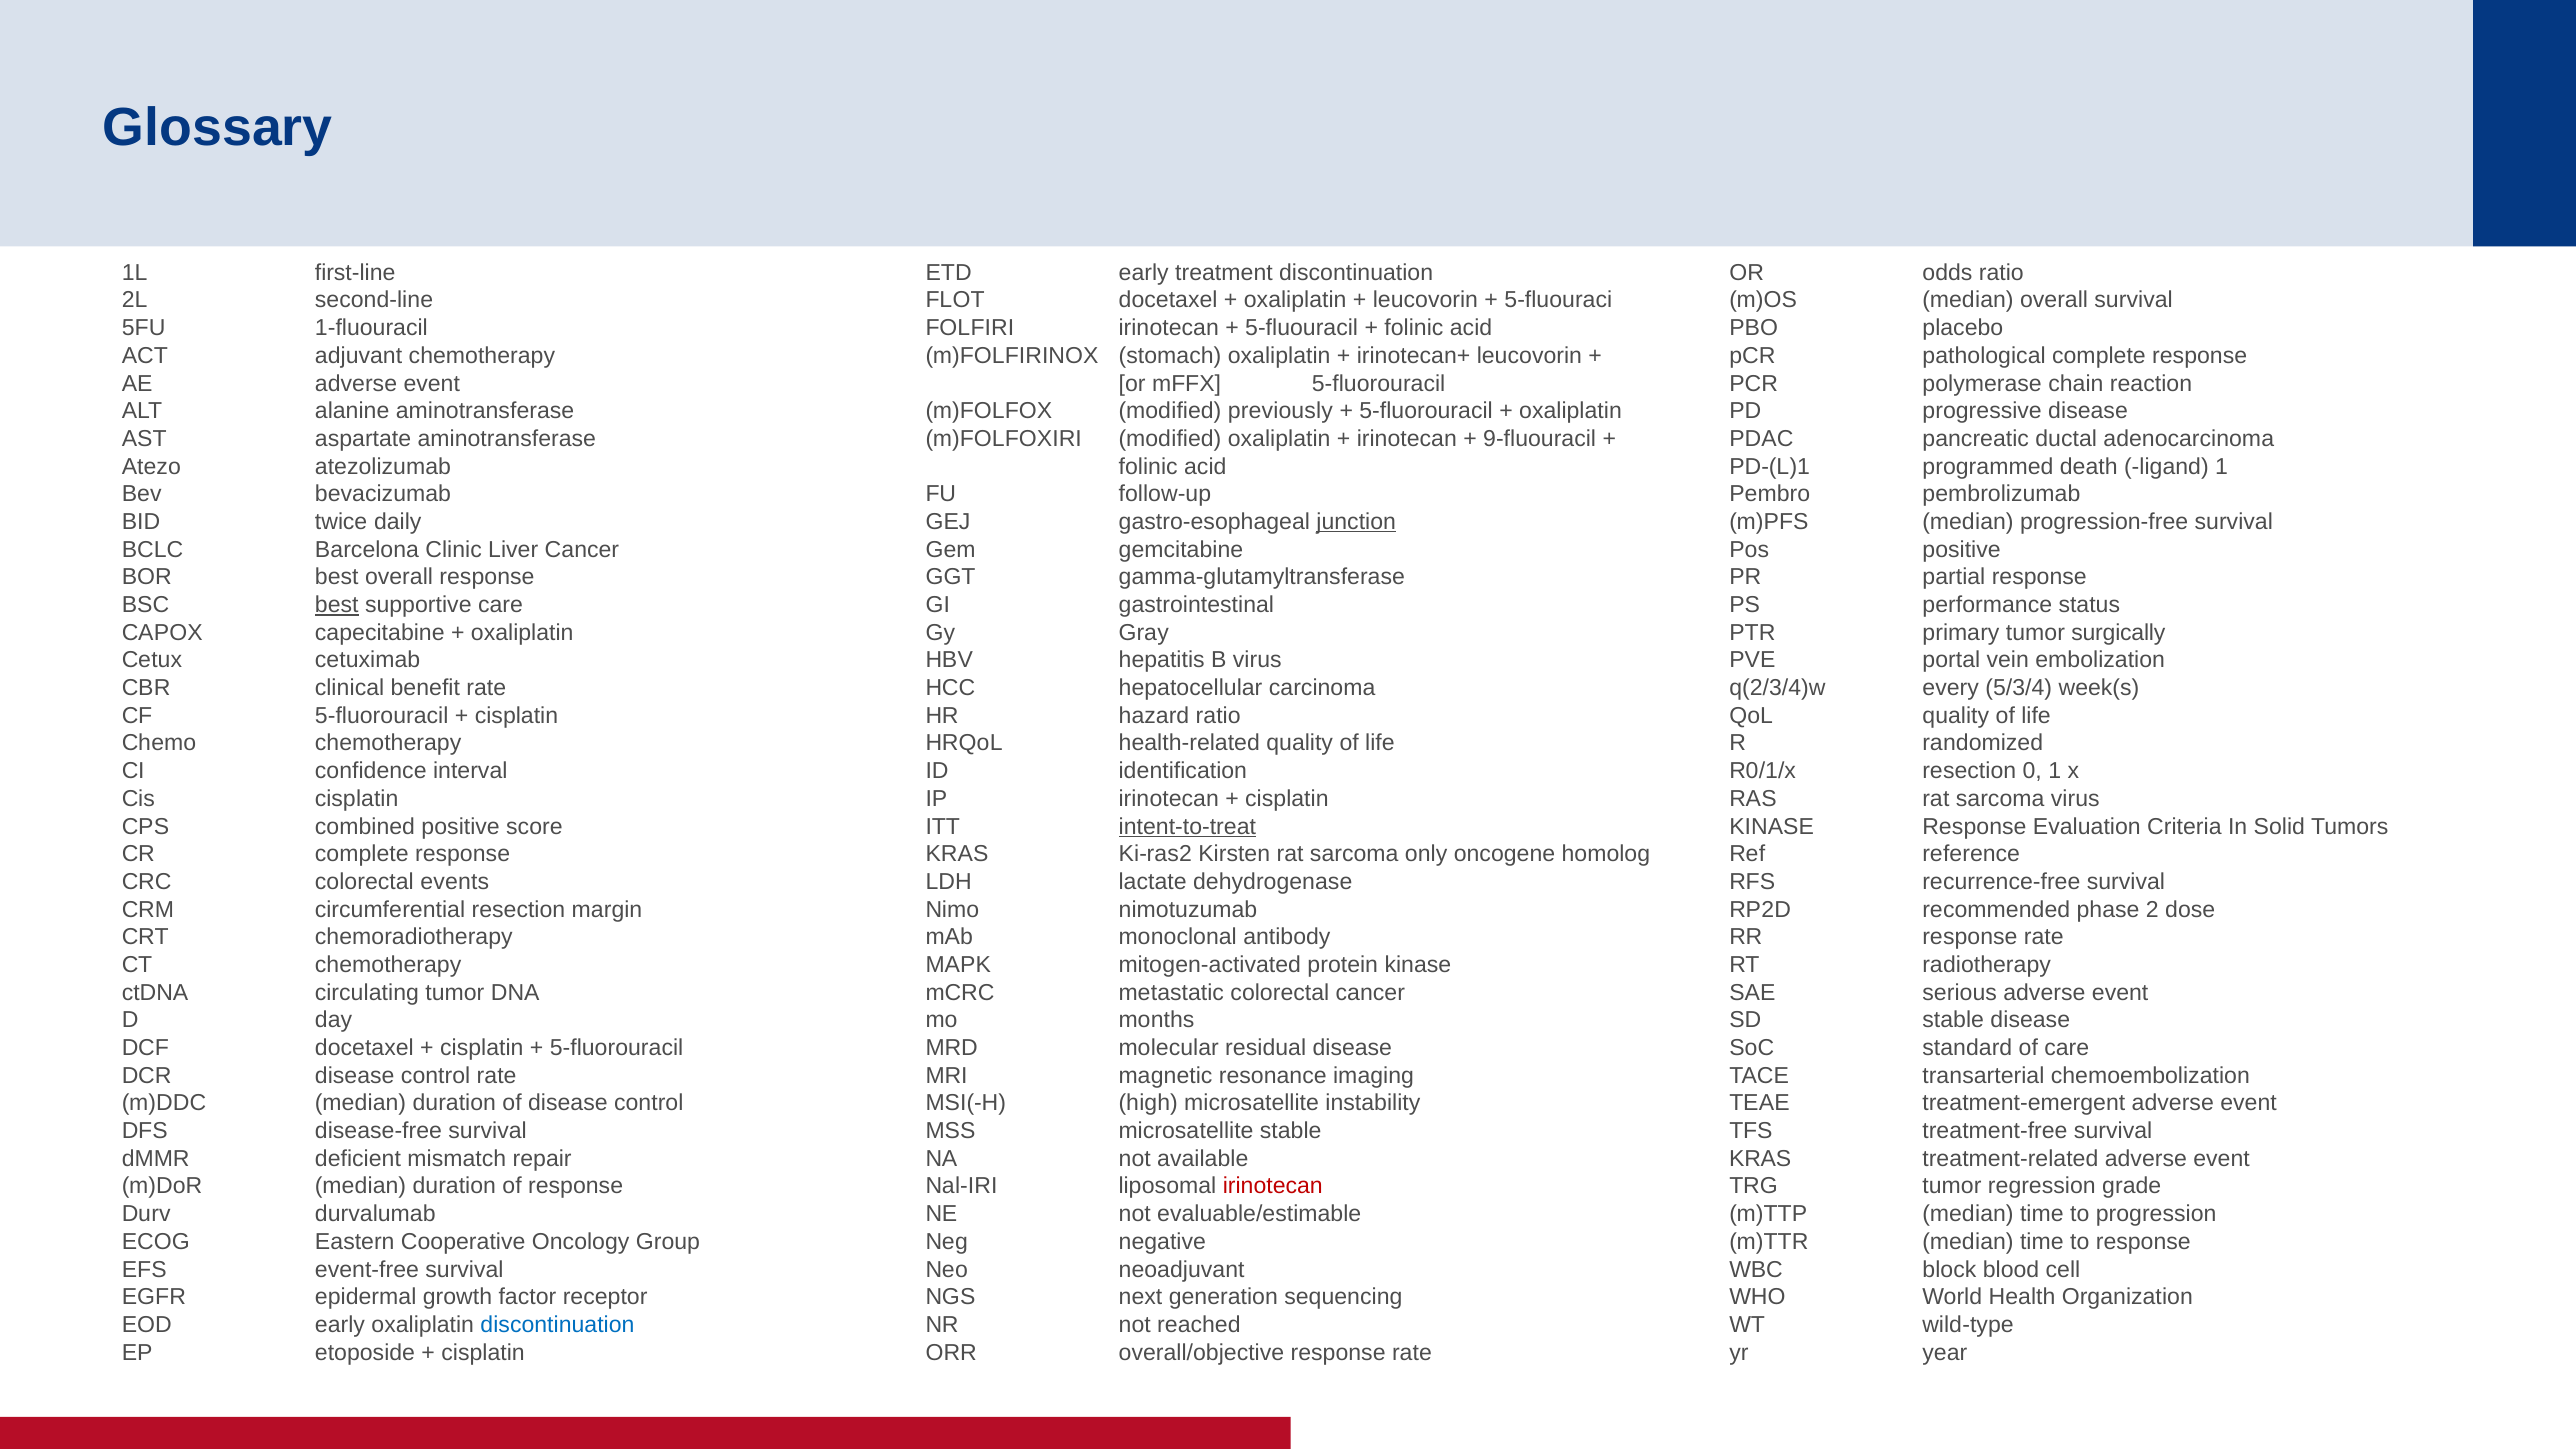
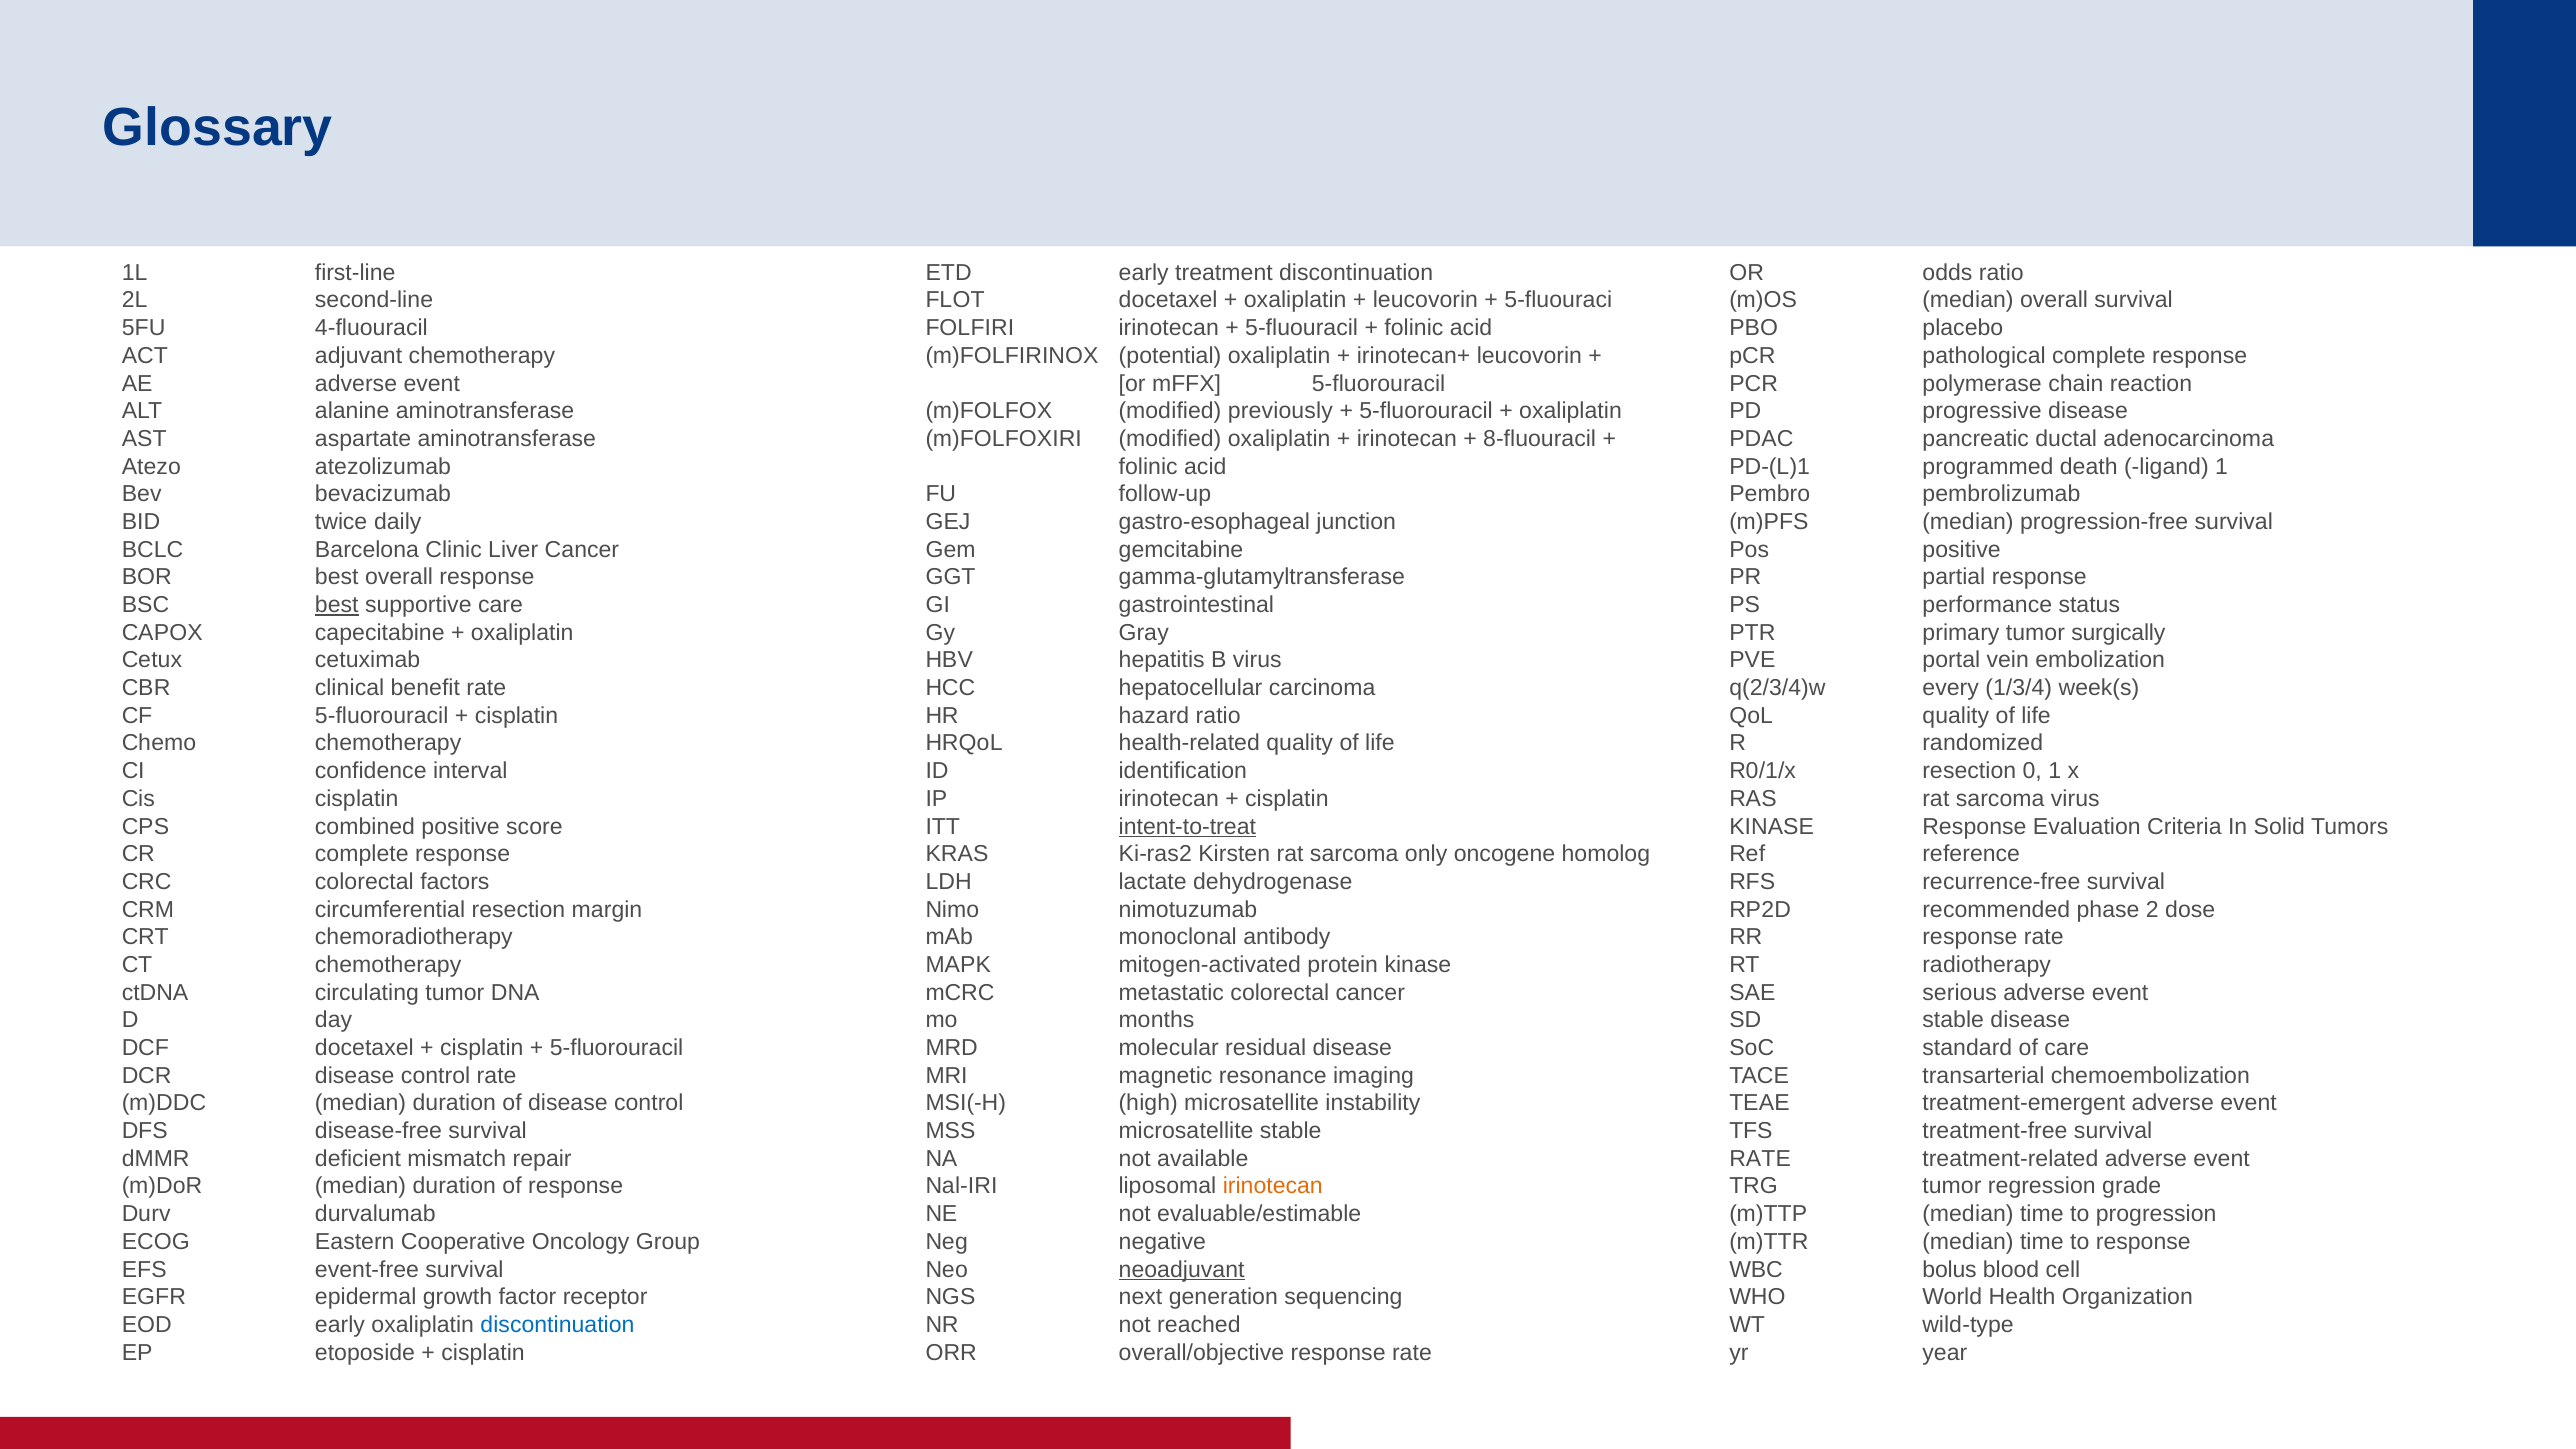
1-fluouracil: 1-fluouracil -> 4-fluouracil (371, 328)
stomach: stomach -> potential (1170, 356)
9-fluouracil: 9-fluouracil -> 8-fluouracil (1540, 439)
junction underline: present -> none (1356, 522)
5/3/4: 5/3/4 -> 1/3/4 (2019, 688)
events: events -> factors (455, 882)
KRAS: KRAS -> RATE (1760, 1159)
irinotecan colour: red -> orange (1273, 1186)
neoadjuvant underline: none -> present (1182, 1269)
block: block -> bolus (1950, 1269)
